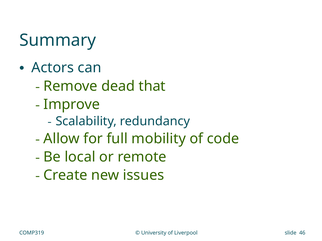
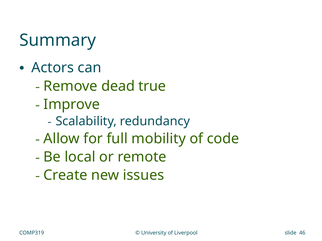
that: that -> true (152, 86)
